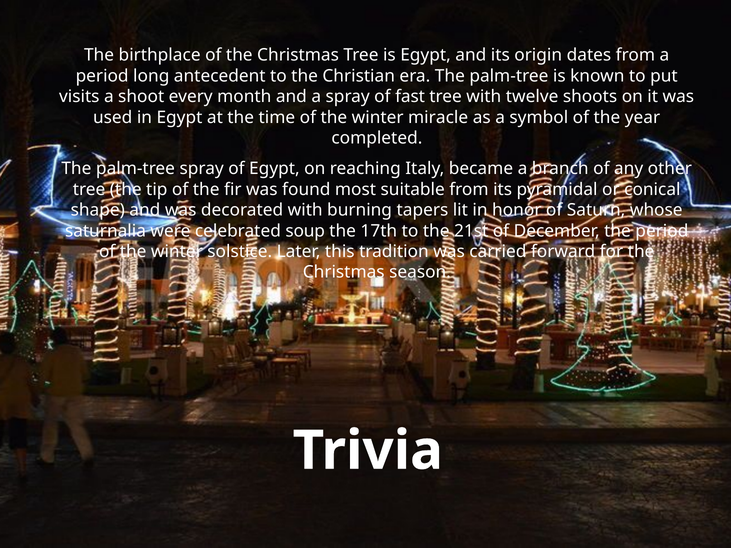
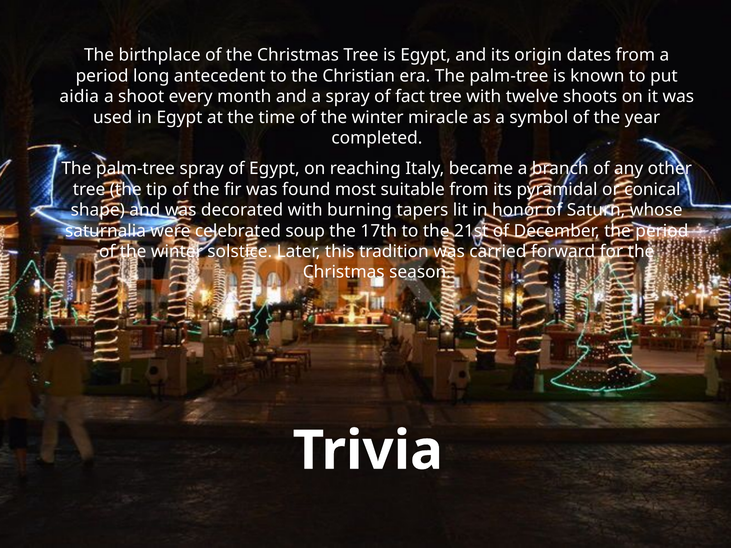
visits: visits -> aidia (79, 97)
fast: fast -> fact (410, 97)
